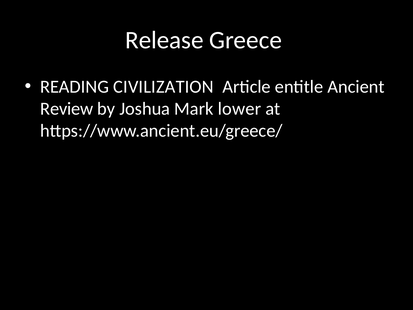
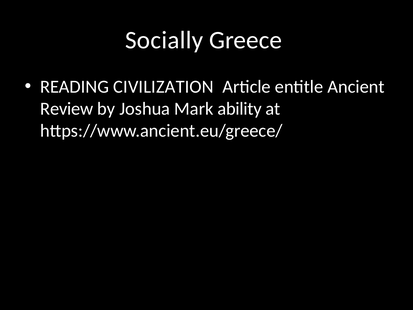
Release: Release -> Socially (164, 40)
lower: lower -> ability (240, 109)
